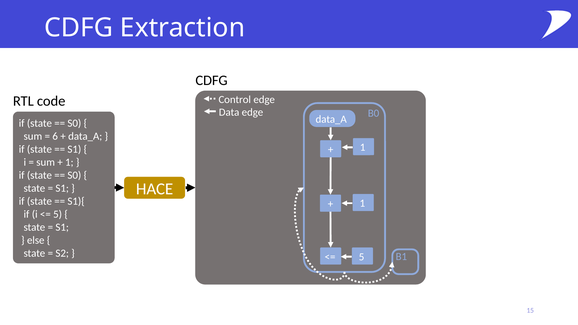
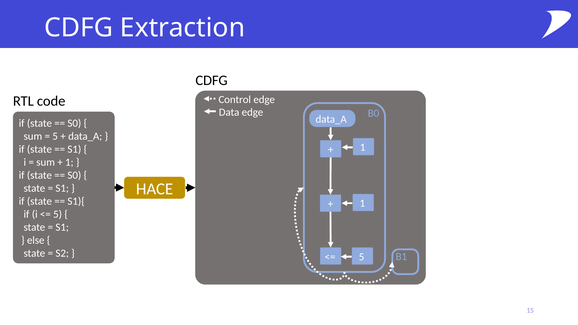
6: 6 -> 5 (55, 136)
